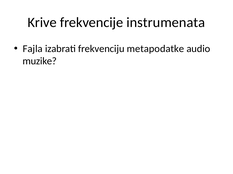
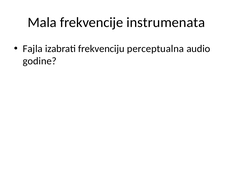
Krive: Krive -> Mala (42, 23)
metapodatke: metapodatke -> perceptualna (155, 49)
muzike: muzike -> godine (40, 61)
